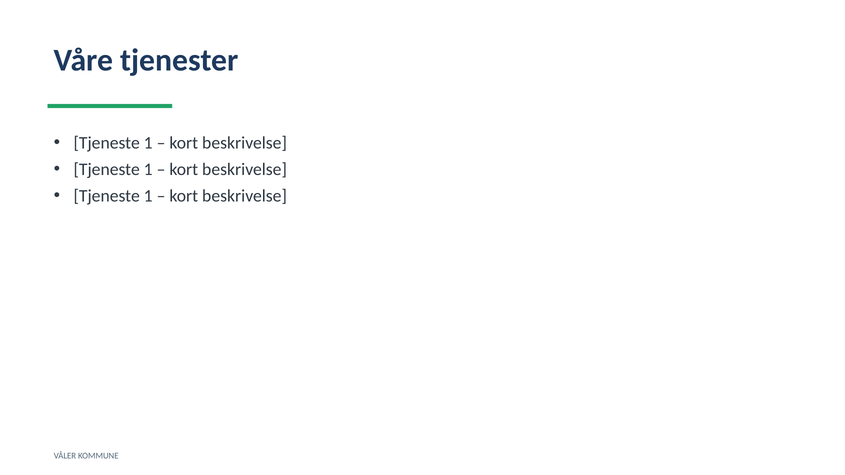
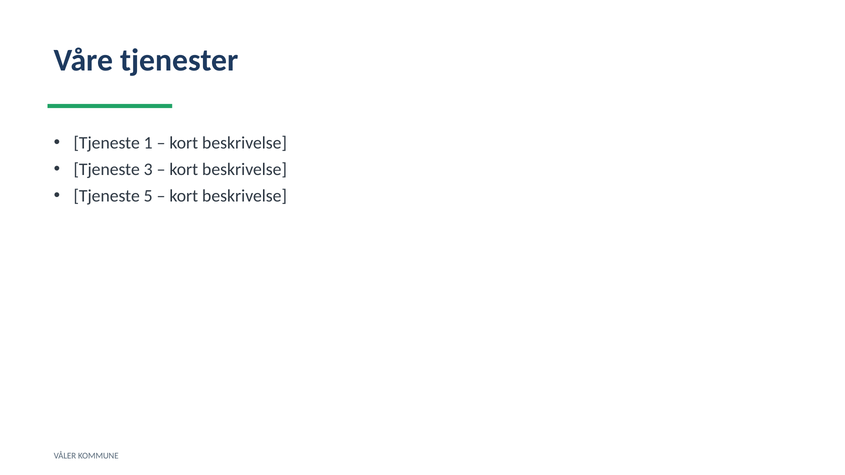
1: 1 -> 3 (148, 170)
1: 1 -> 5 (148, 196)
